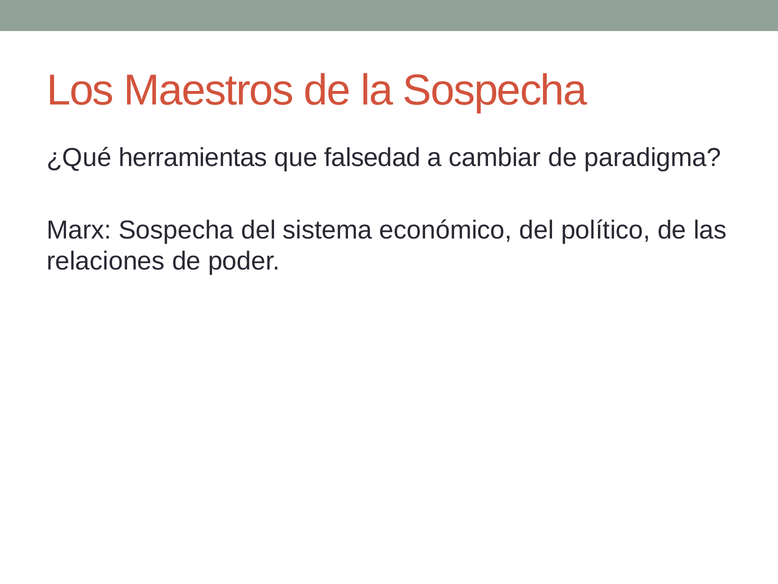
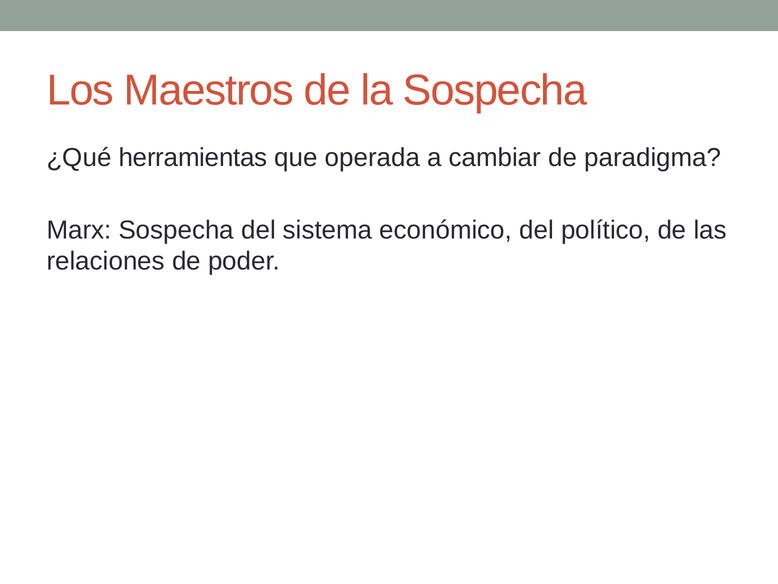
falsedad: falsedad -> operada (372, 157)
